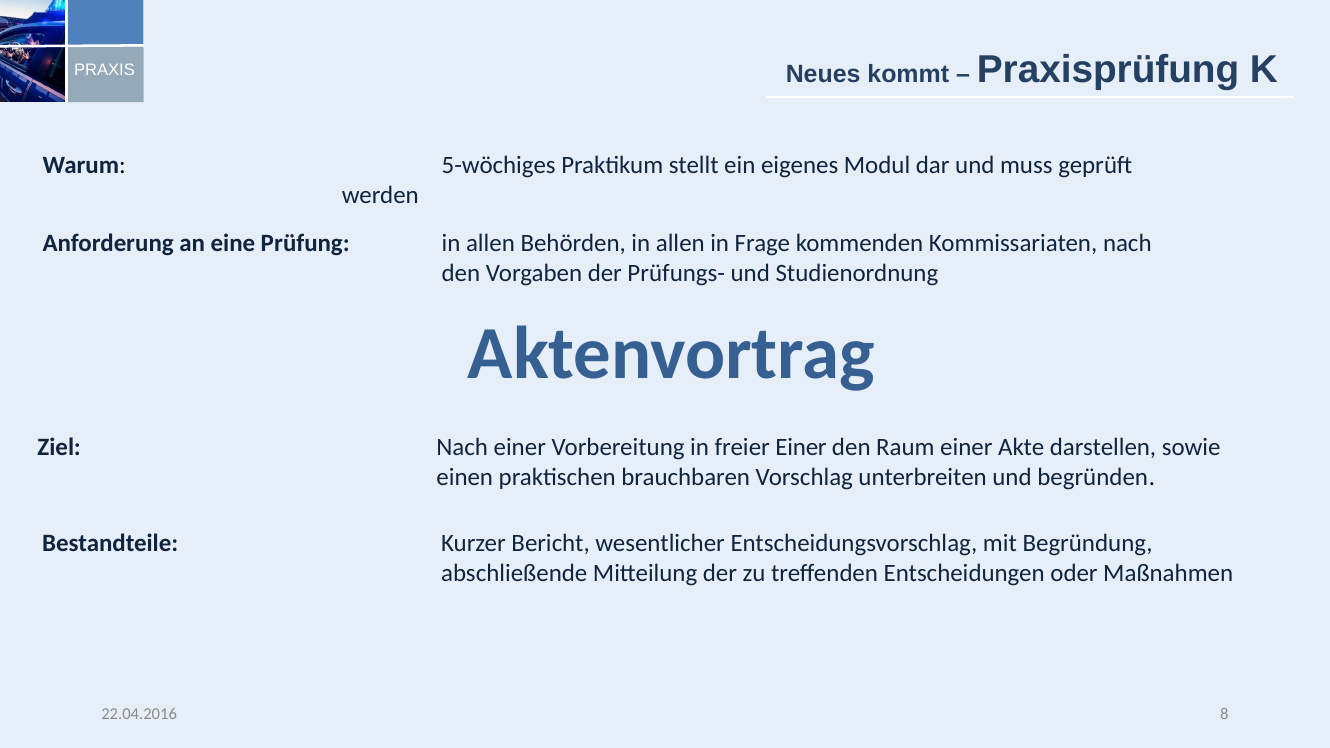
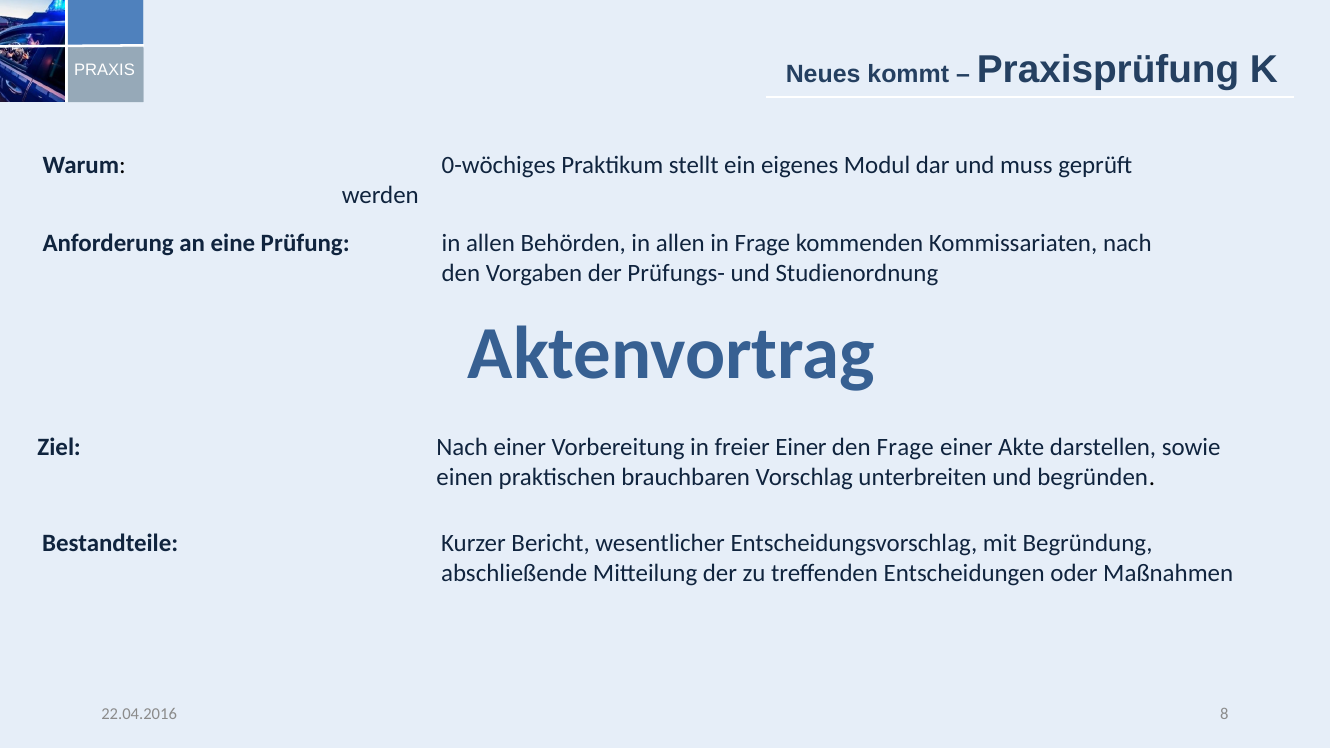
5-wöchiges: 5-wöchiges -> 0-wöchiges (499, 166)
den Raum: Raum -> Frage (905, 447)
